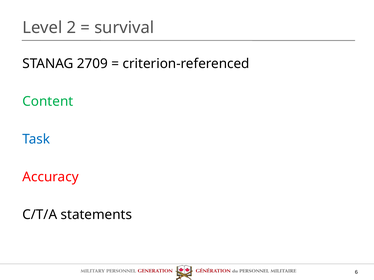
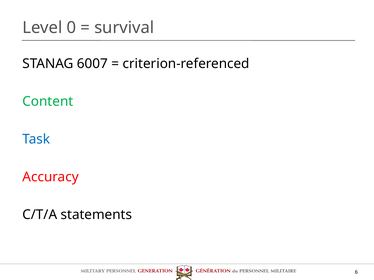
2: 2 -> 0 (71, 28)
2709: 2709 -> 6007 (92, 64)
